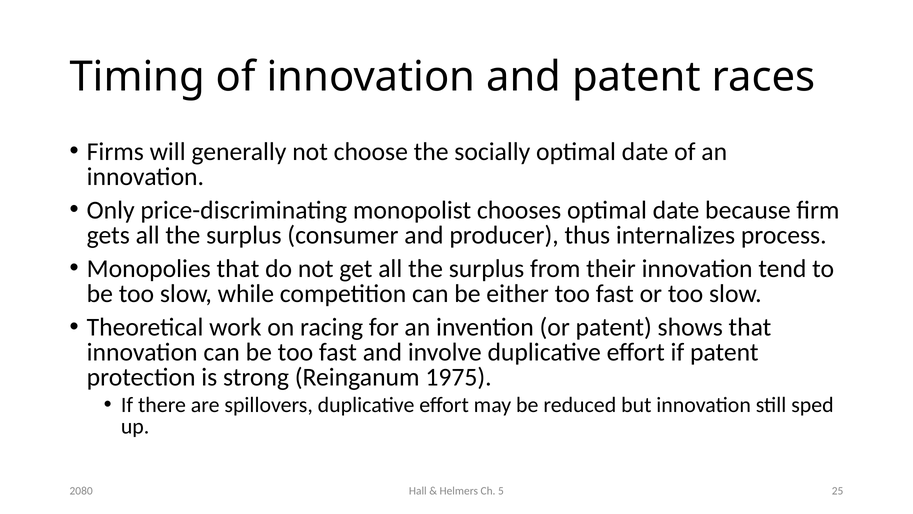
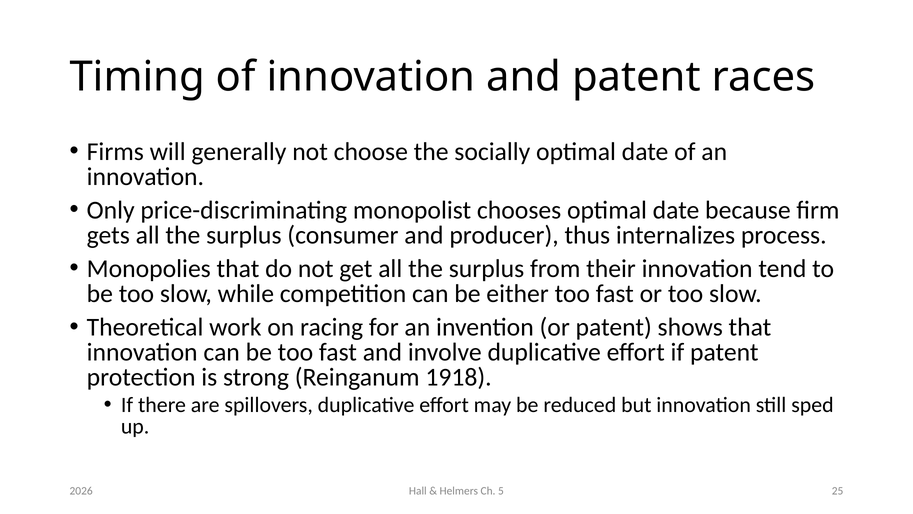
1975: 1975 -> 1918 (459, 377)
2080: 2080 -> 2026 (81, 490)
